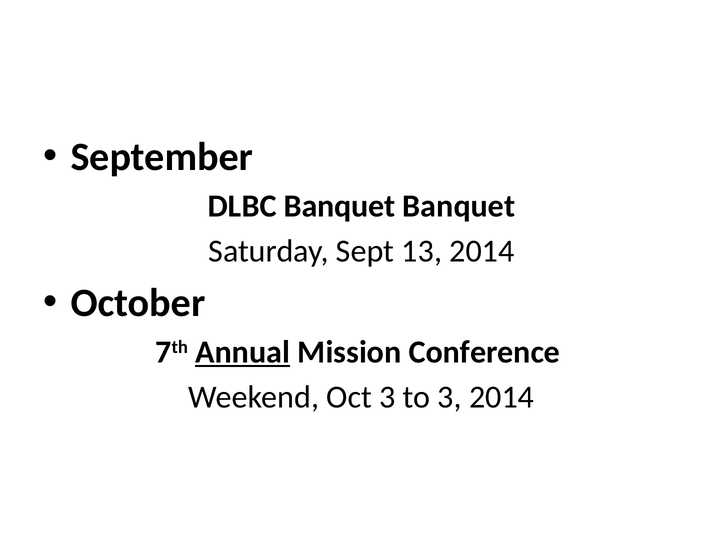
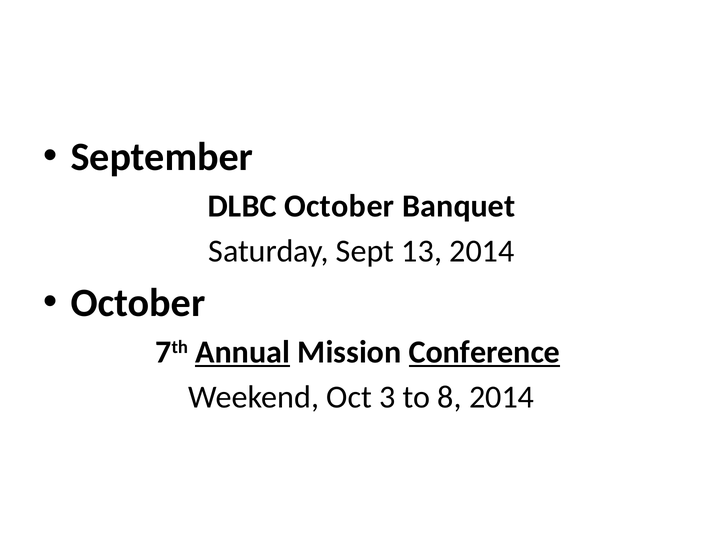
DLBC Banquet: Banquet -> October (339, 206)
Conference underline: none -> present (484, 353)
to 3: 3 -> 8 (450, 398)
